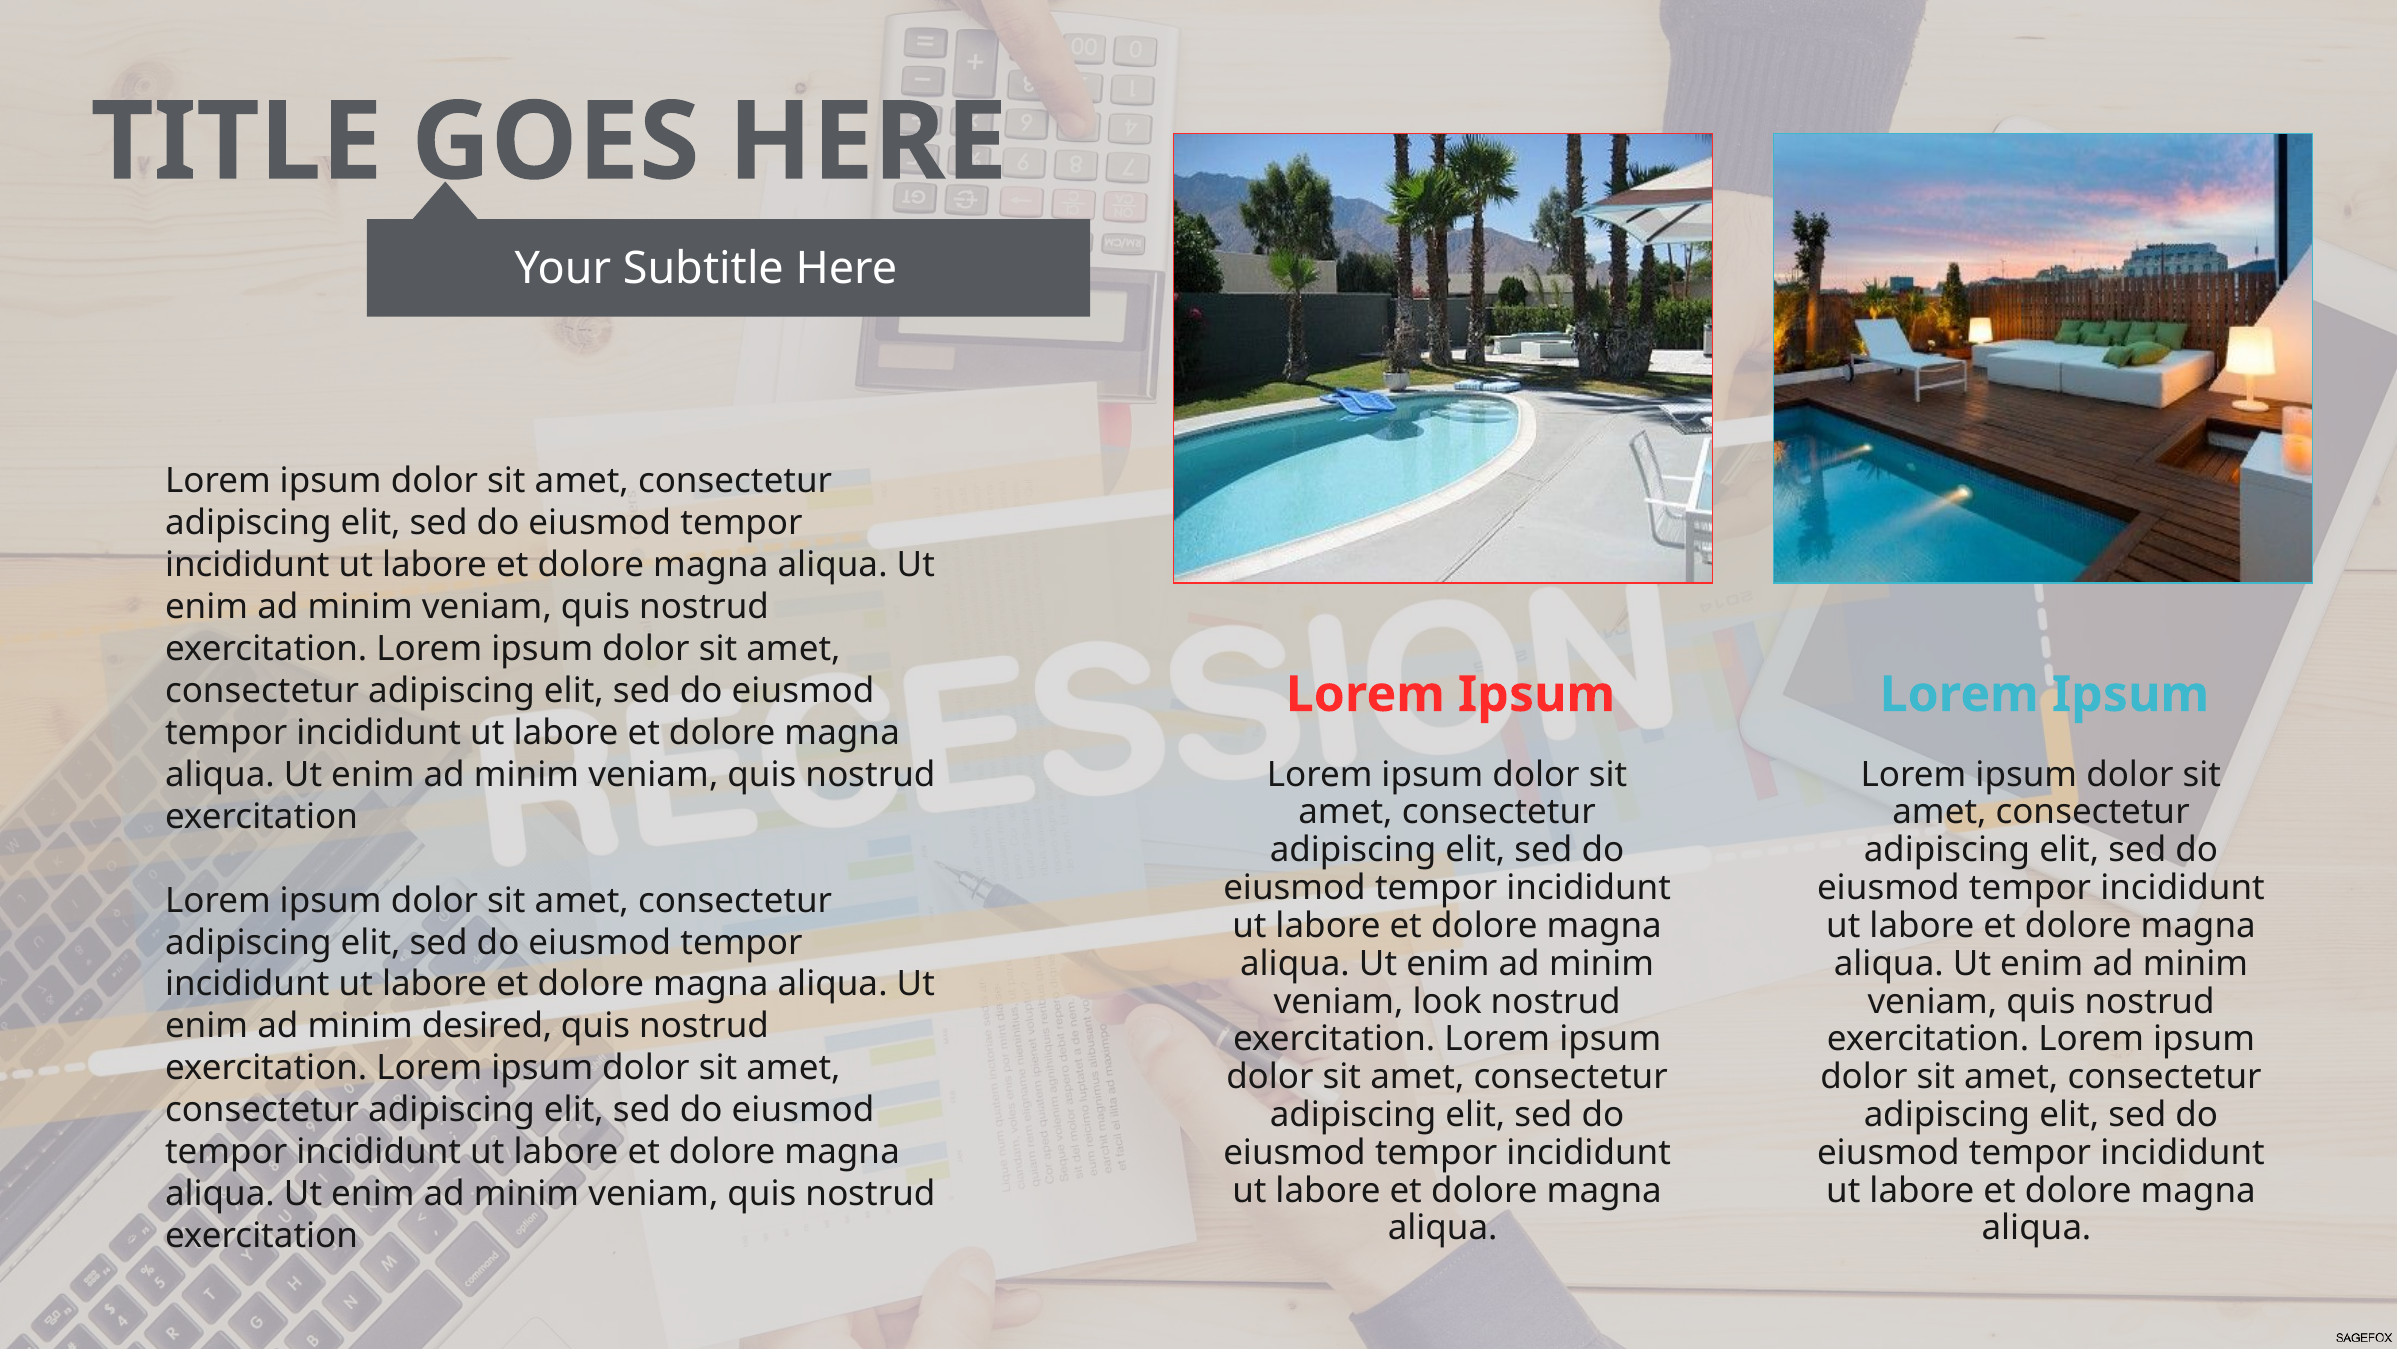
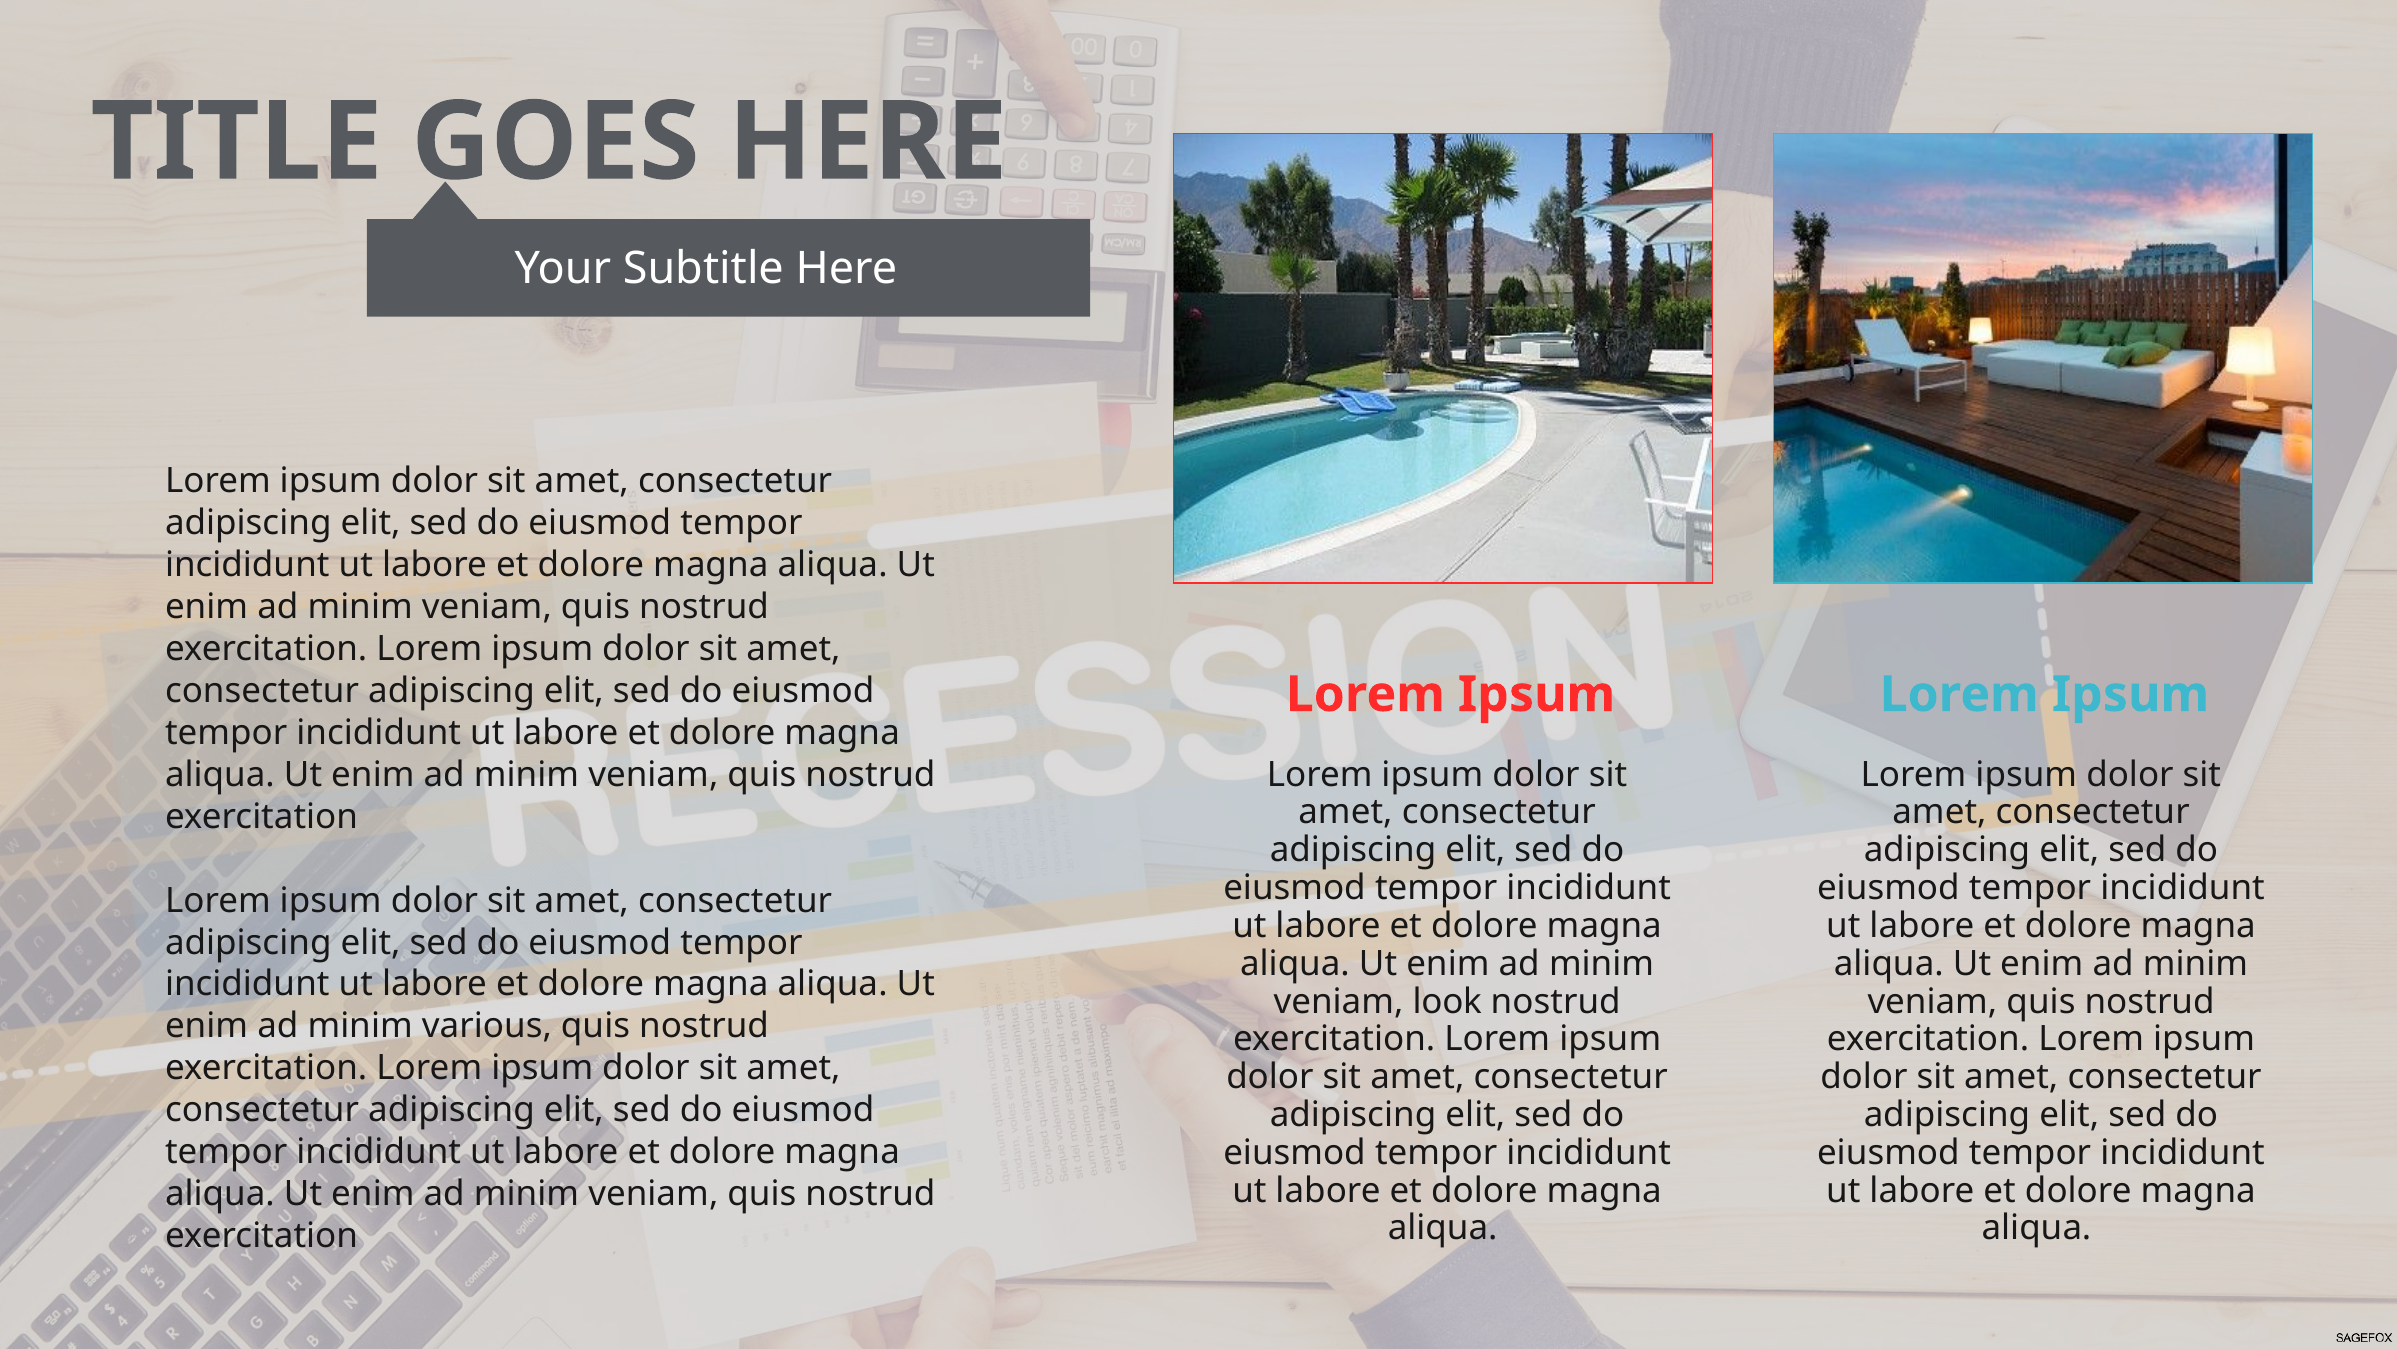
desired: desired -> various (487, 1026)
